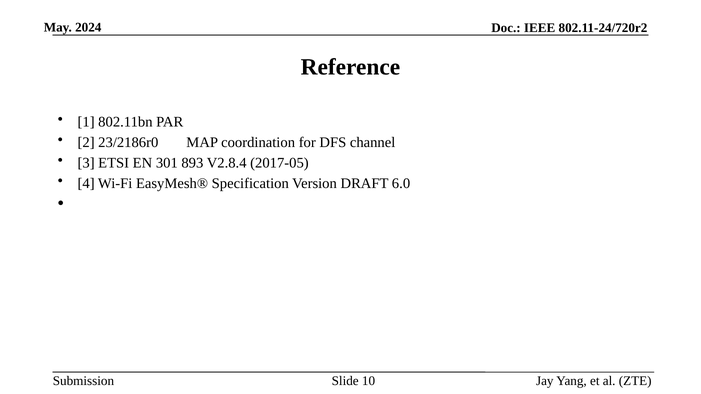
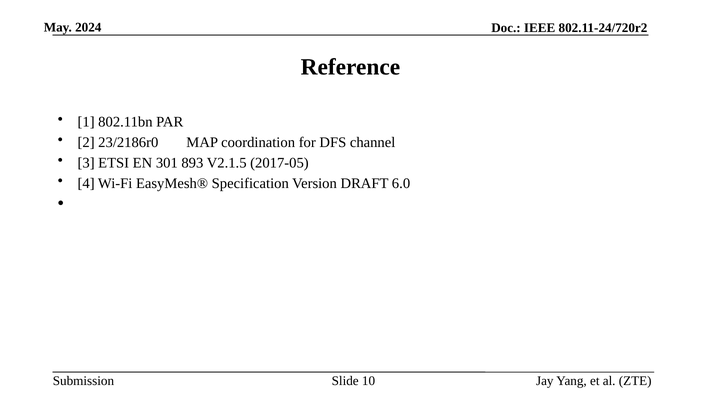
V2.8.4: V2.8.4 -> V2.1.5 (227, 163)
